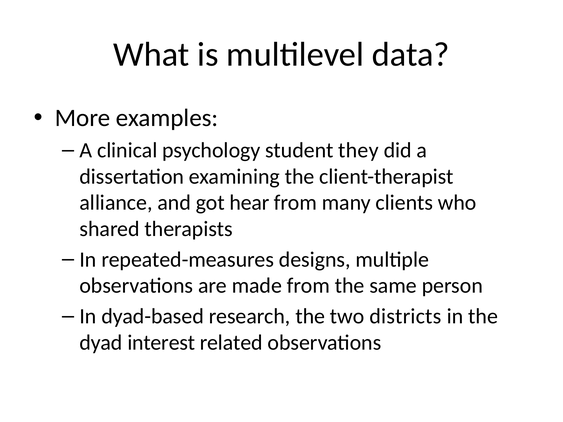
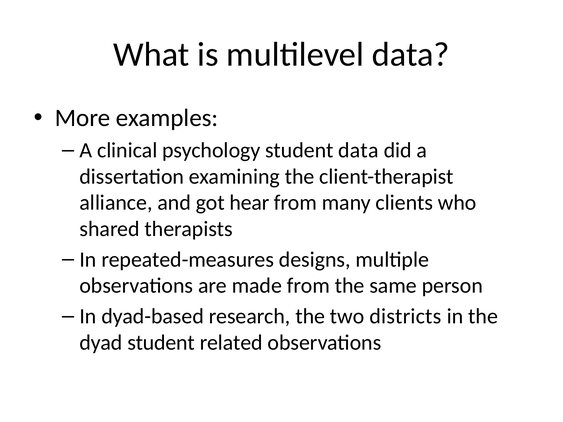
student they: they -> data (358, 150)
dyad interest: interest -> student (161, 343)
